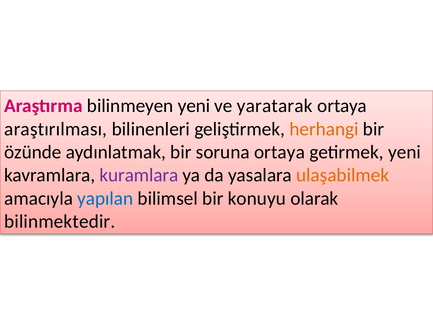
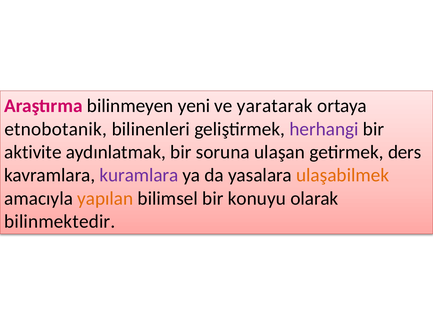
araştırılması: araştırılması -> etnobotanik (56, 129)
herhangi colour: orange -> purple (324, 129)
özünde: özünde -> aktivite (33, 152)
soruna ortaya: ortaya -> ulaşan (280, 152)
getirmek yeni: yeni -> ders (405, 152)
yapılan colour: blue -> orange (105, 198)
